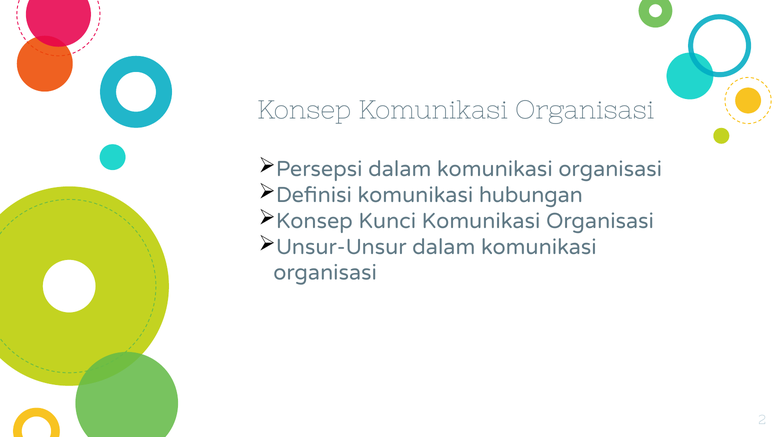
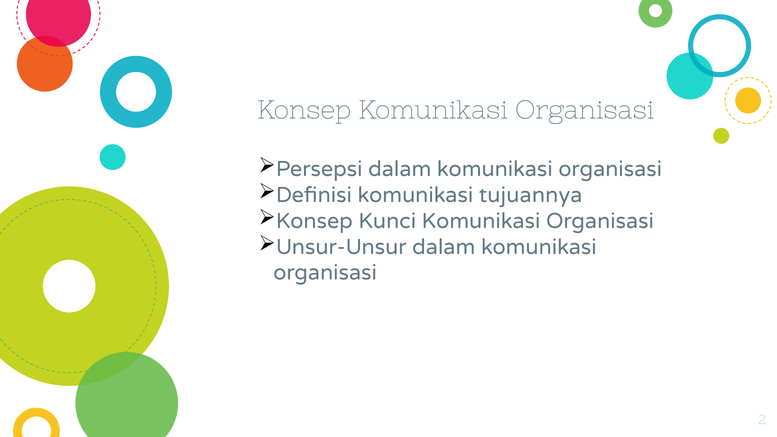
hubungan: hubungan -> tujuannya (531, 195)
